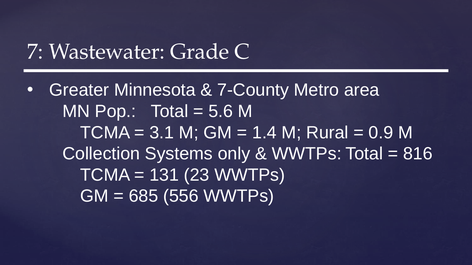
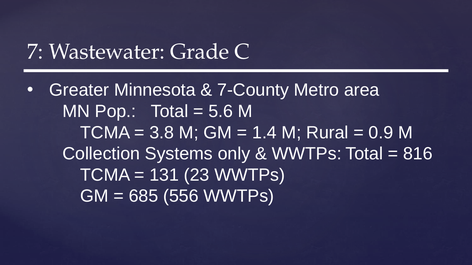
3.1: 3.1 -> 3.8 (162, 133)
